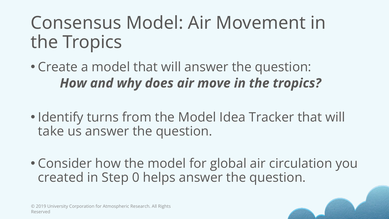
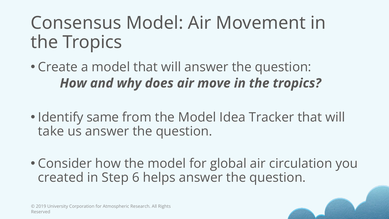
turns: turns -> same (103, 117)
0: 0 -> 6 (136, 177)
